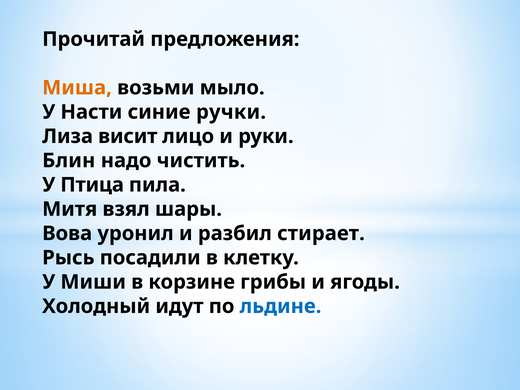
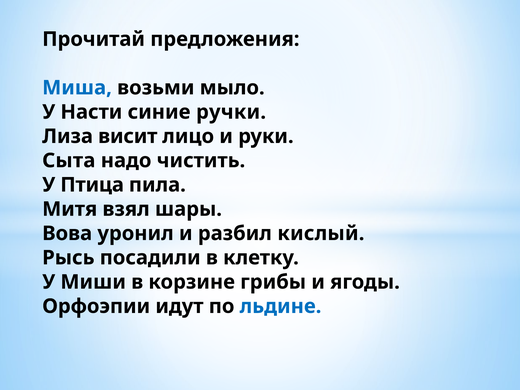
Миша colour: orange -> blue (77, 88)
Блин: Блин -> Сыта (69, 161)
стирает: стирает -> кислый (321, 233)
Холодный: Холодный -> Орфоэпии (96, 306)
